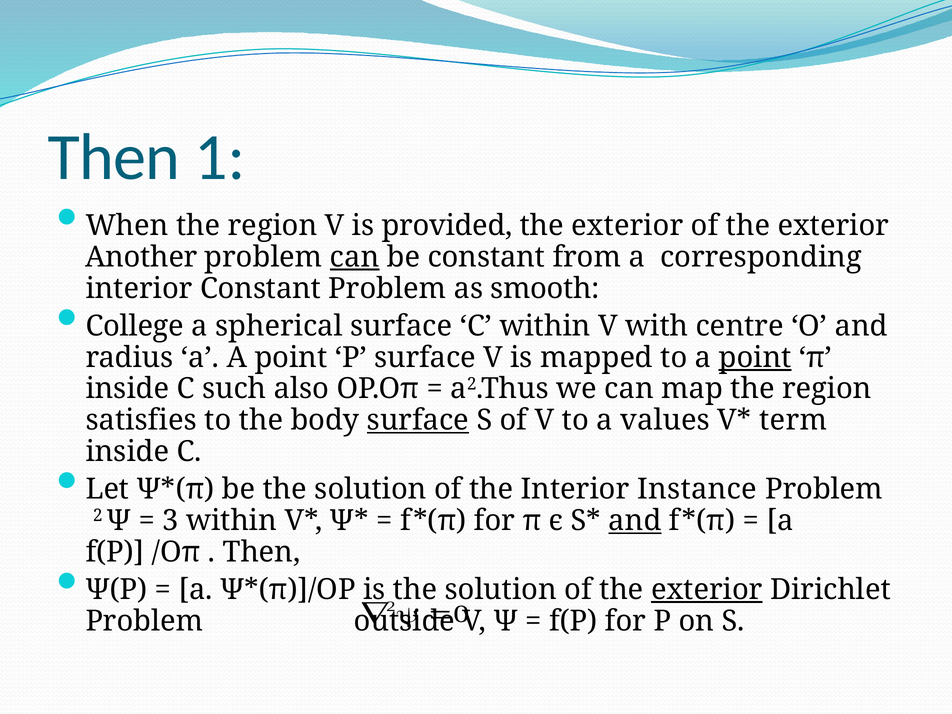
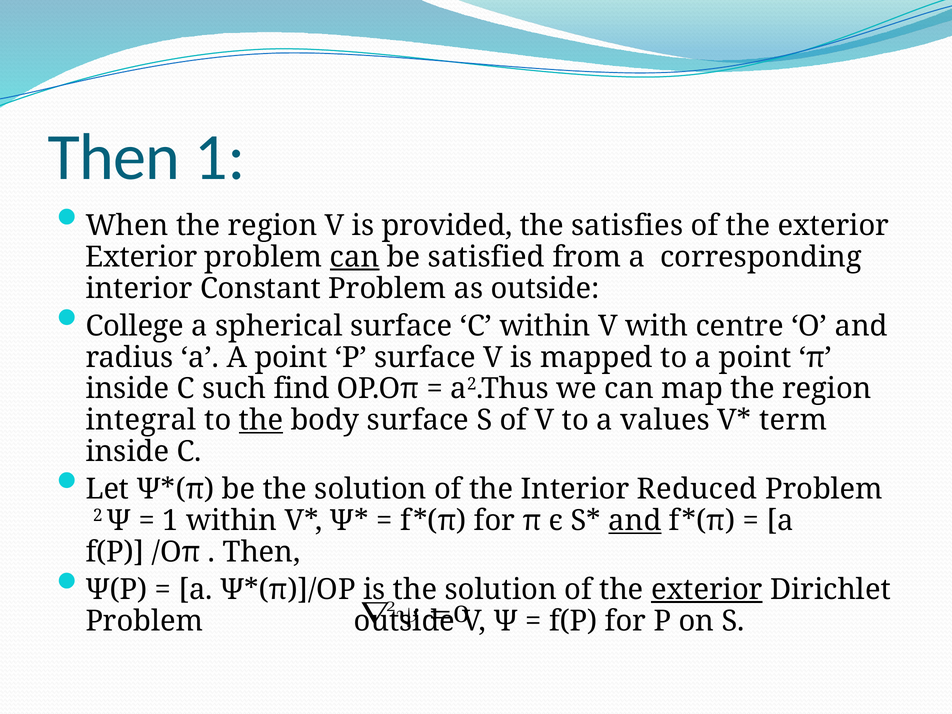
exterior: exterior -> satisfies (627, 226)
Another: Another -> Exterior (141, 257)
be constant: constant -> satisfied (486, 257)
as smooth: smooth -> outside (545, 288)
point underline: present -> none (755, 357)
also: also -> find (302, 389)
satisfies: satisfies -> integral (141, 420)
the underline: none -> present (261, 420)
surface underline: present -> none (418, 420)
Instance: Instance -> Reduced (697, 489)
3: 3 -> 1 (171, 521)
